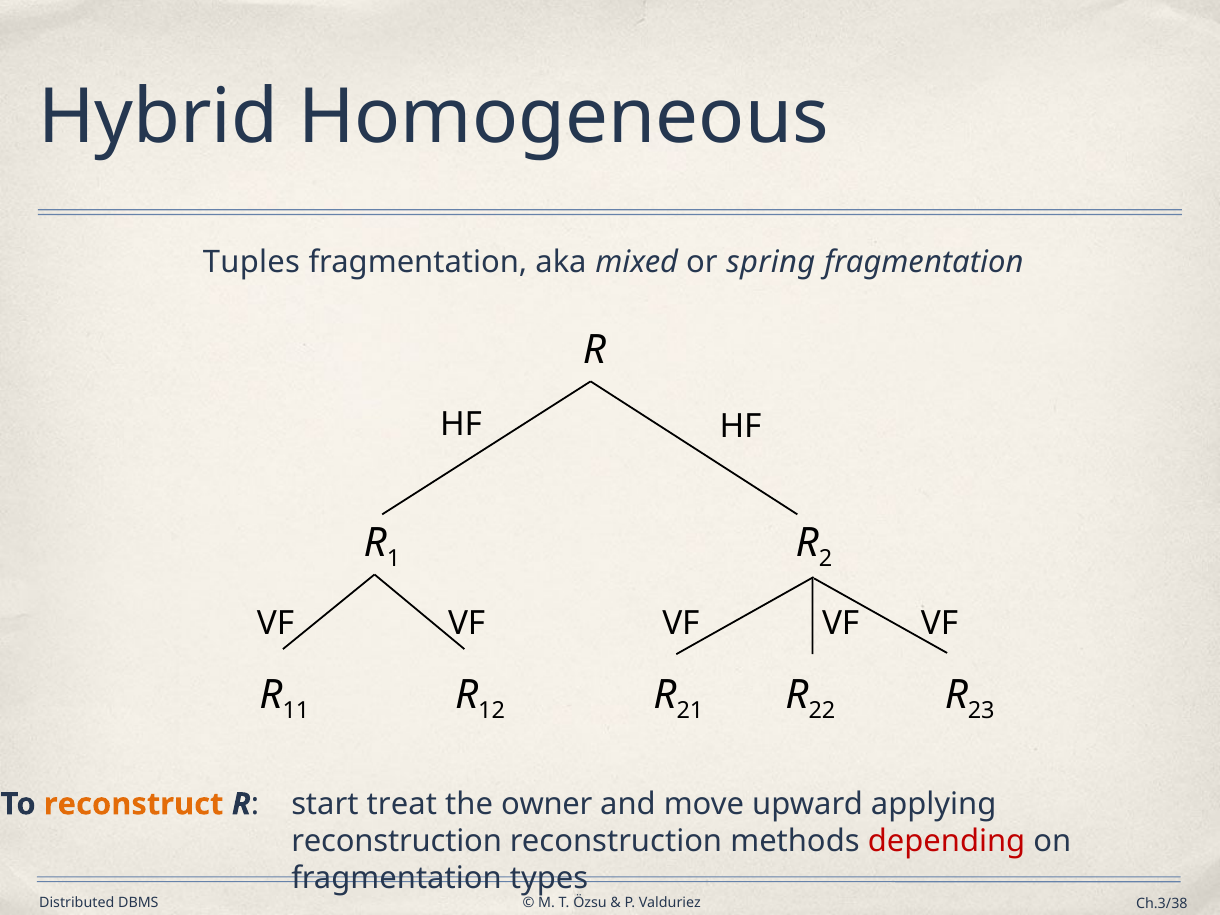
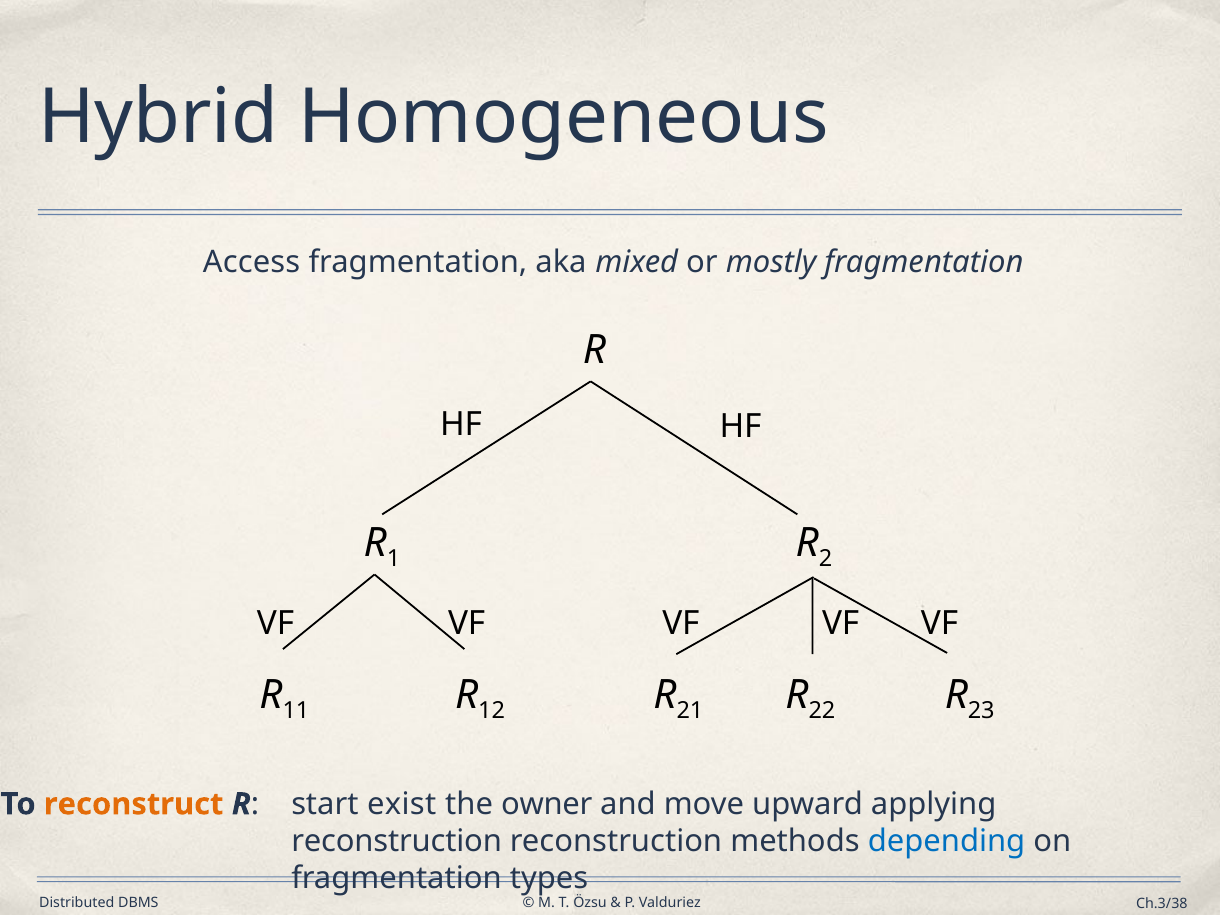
Tuples: Tuples -> Access (252, 262)
spring: spring -> mostly (771, 262)
treat: treat -> exist (402, 804)
depending colour: red -> blue (947, 841)
